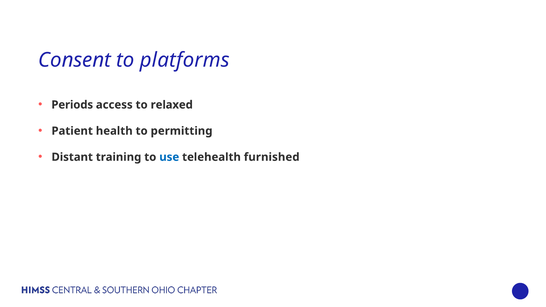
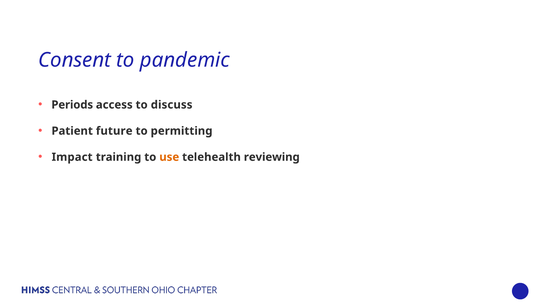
platforms: platforms -> pandemic (185, 60)
relaxed: relaxed -> discuss (172, 105)
health: health -> future (114, 131)
Distant: Distant -> Impact (72, 157)
use colour: blue -> orange (169, 157)
furnished: furnished -> reviewing (272, 157)
